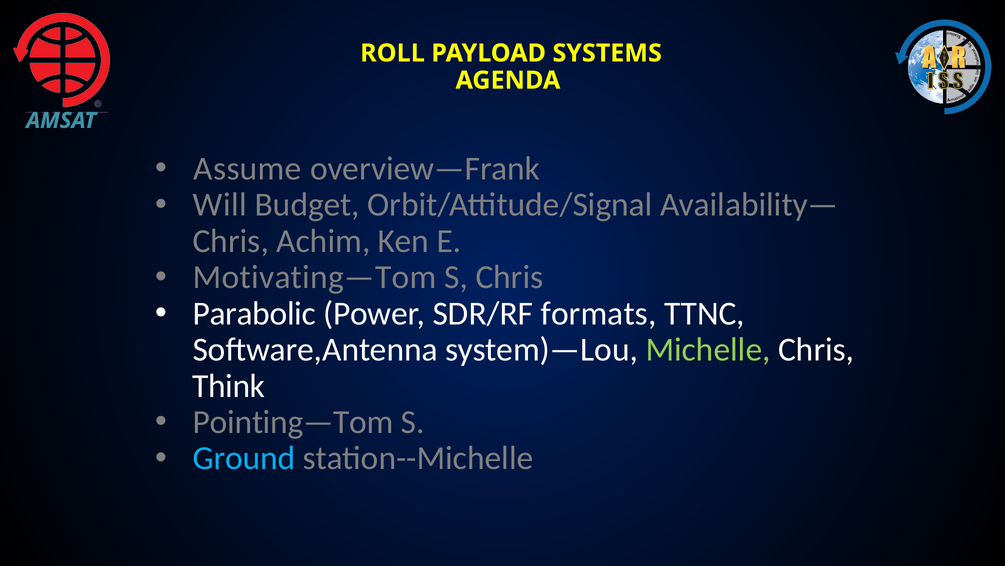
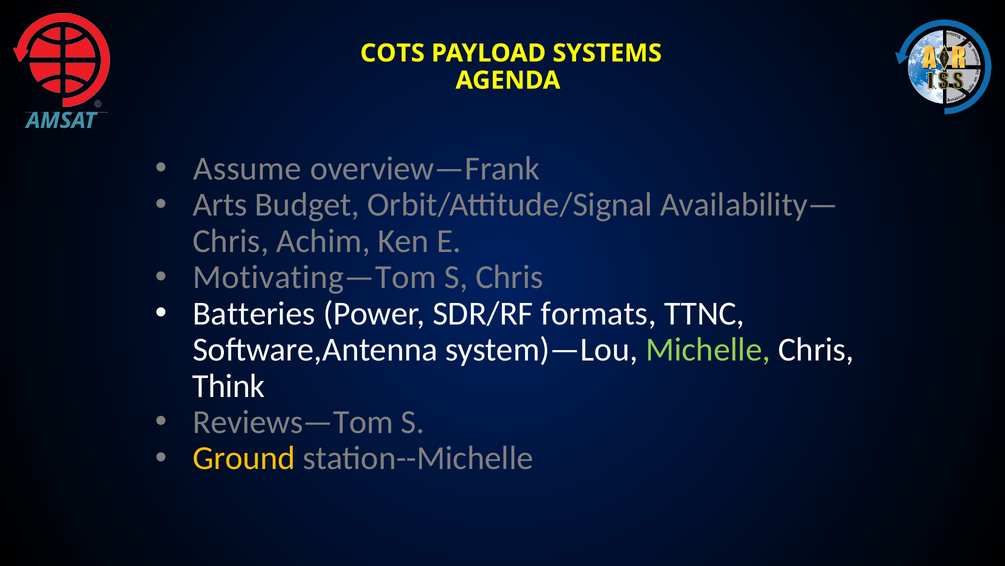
ROLL: ROLL -> COTS (392, 53)
Will: Will -> Arts (220, 205)
Parabolic: Parabolic -> Batteries (254, 313)
Pointing—Tom: Pointing—Tom -> Reviews—Tom (293, 422)
Ground colour: light blue -> yellow (244, 458)
